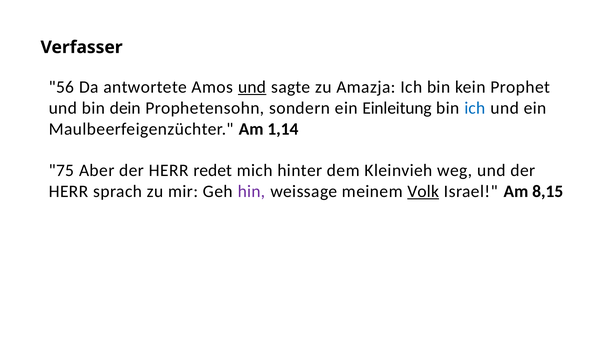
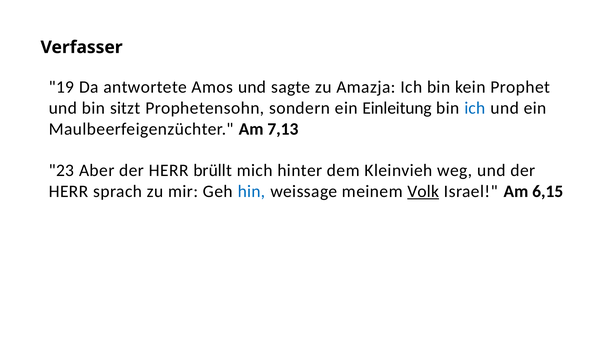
56: 56 -> 19 (61, 87)
und underline: present -> none (252, 87)
dein: dein -> sitzt (125, 108)
1,14: 1,14 -> 7,13 (283, 129)
75: 75 -> 23 (61, 170)
redet: redet -> brüllt (213, 170)
hin colour: purple -> blue (251, 191)
8,15: 8,15 -> 6,15 (548, 191)
